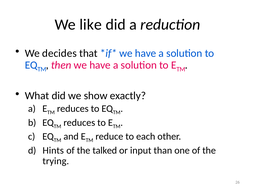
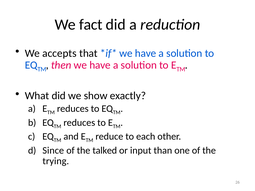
like: like -> fact (91, 25)
decides: decides -> accepts (59, 53)
Hints: Hints -> Since (53, 151)
